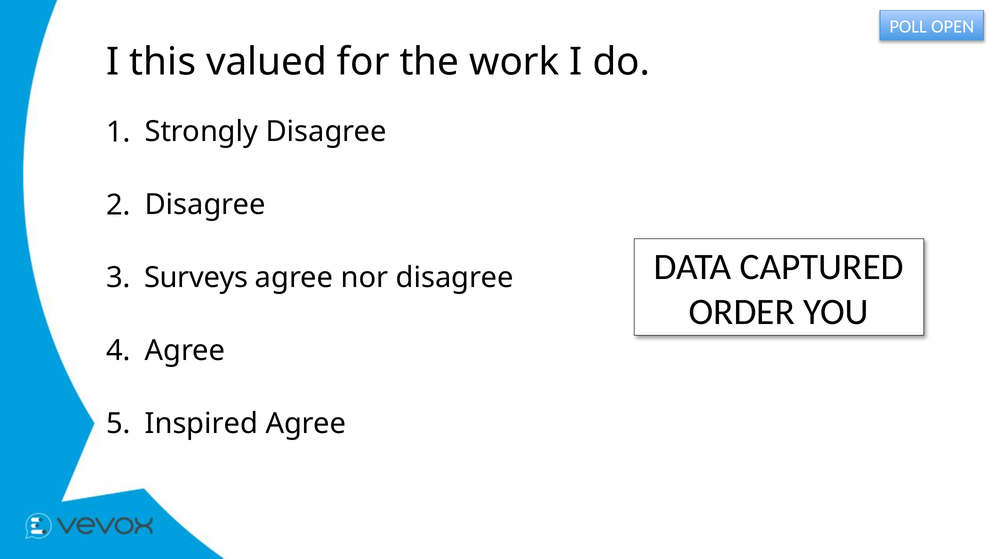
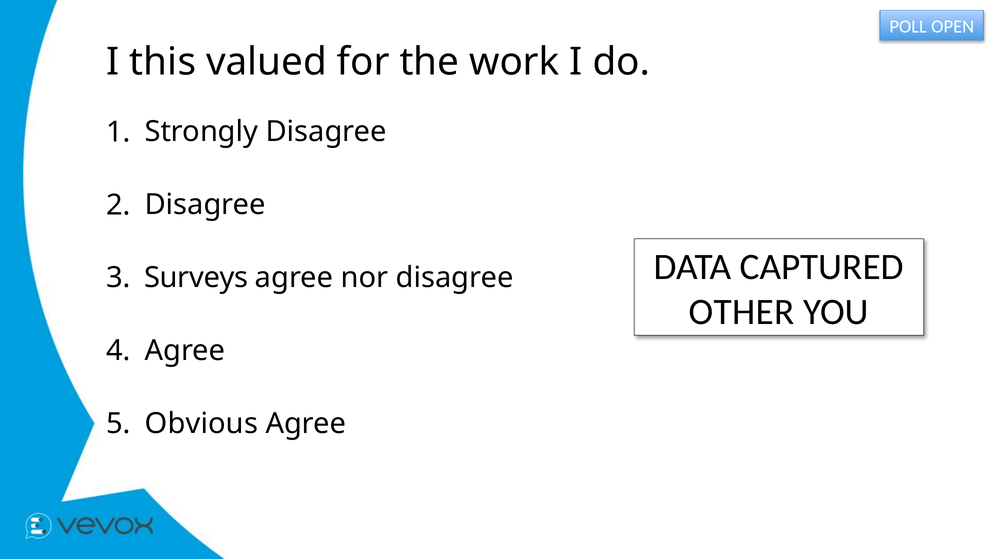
ORDER: ORDER -> OTHER (742, 312)
Inspired: Inspired -> Obvious (201, 424)
